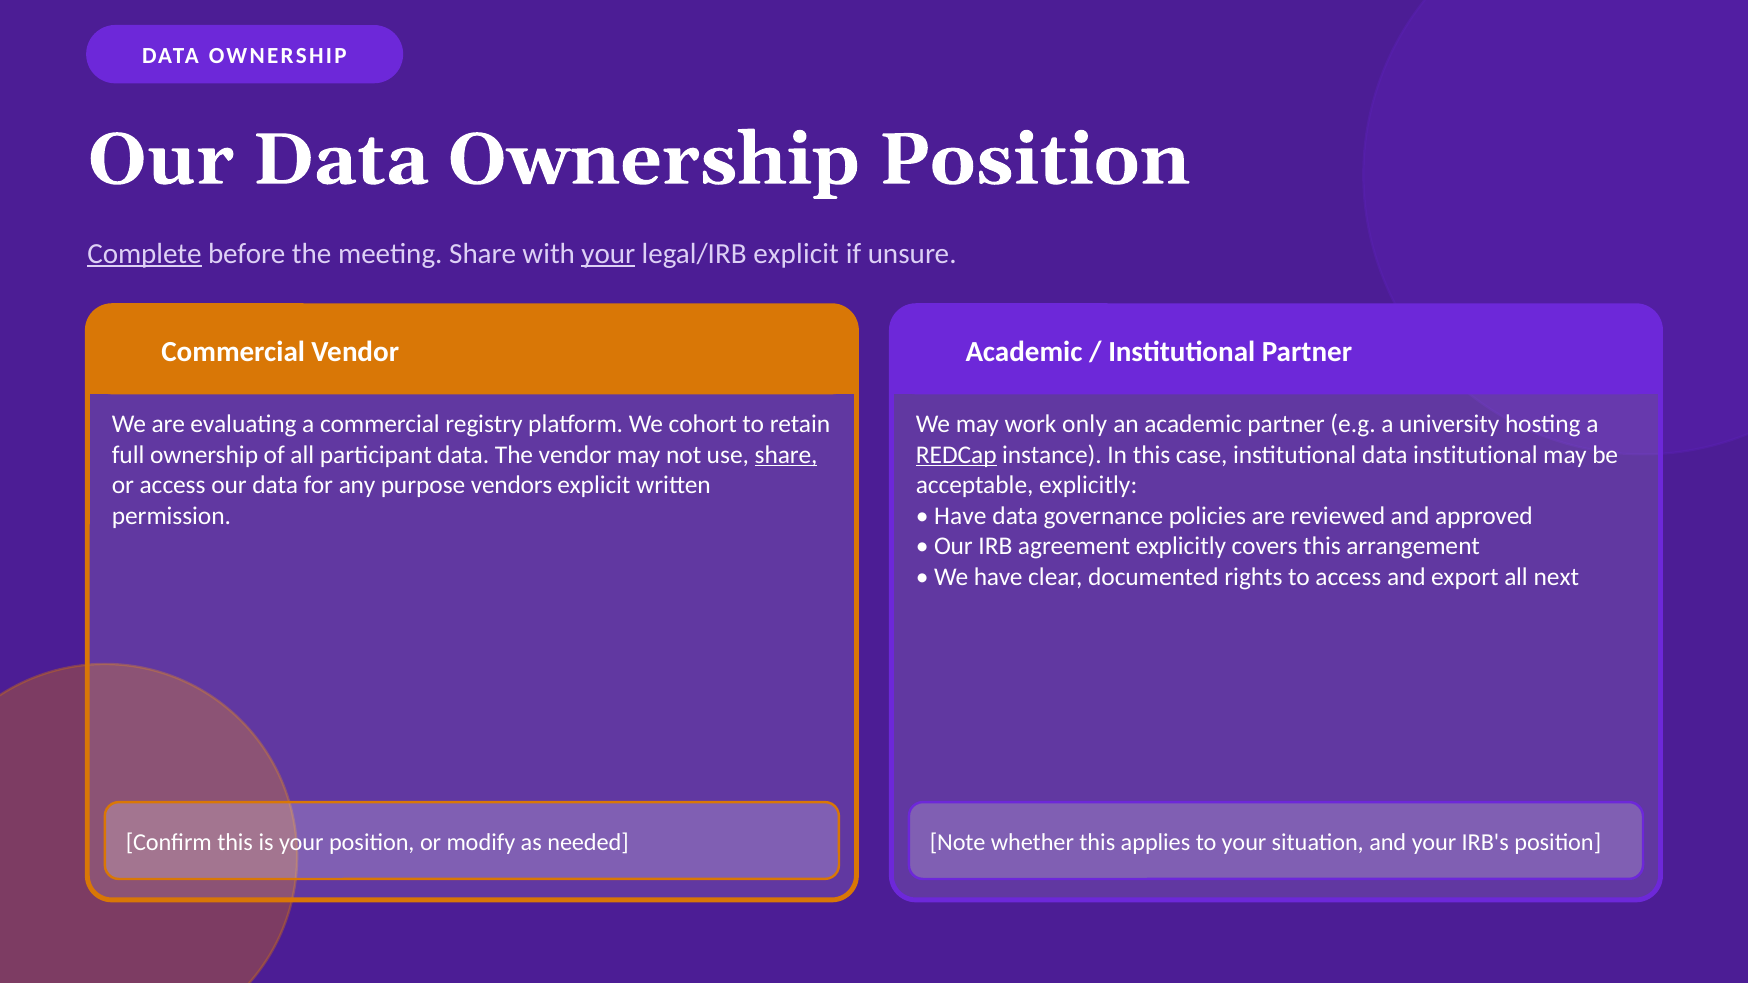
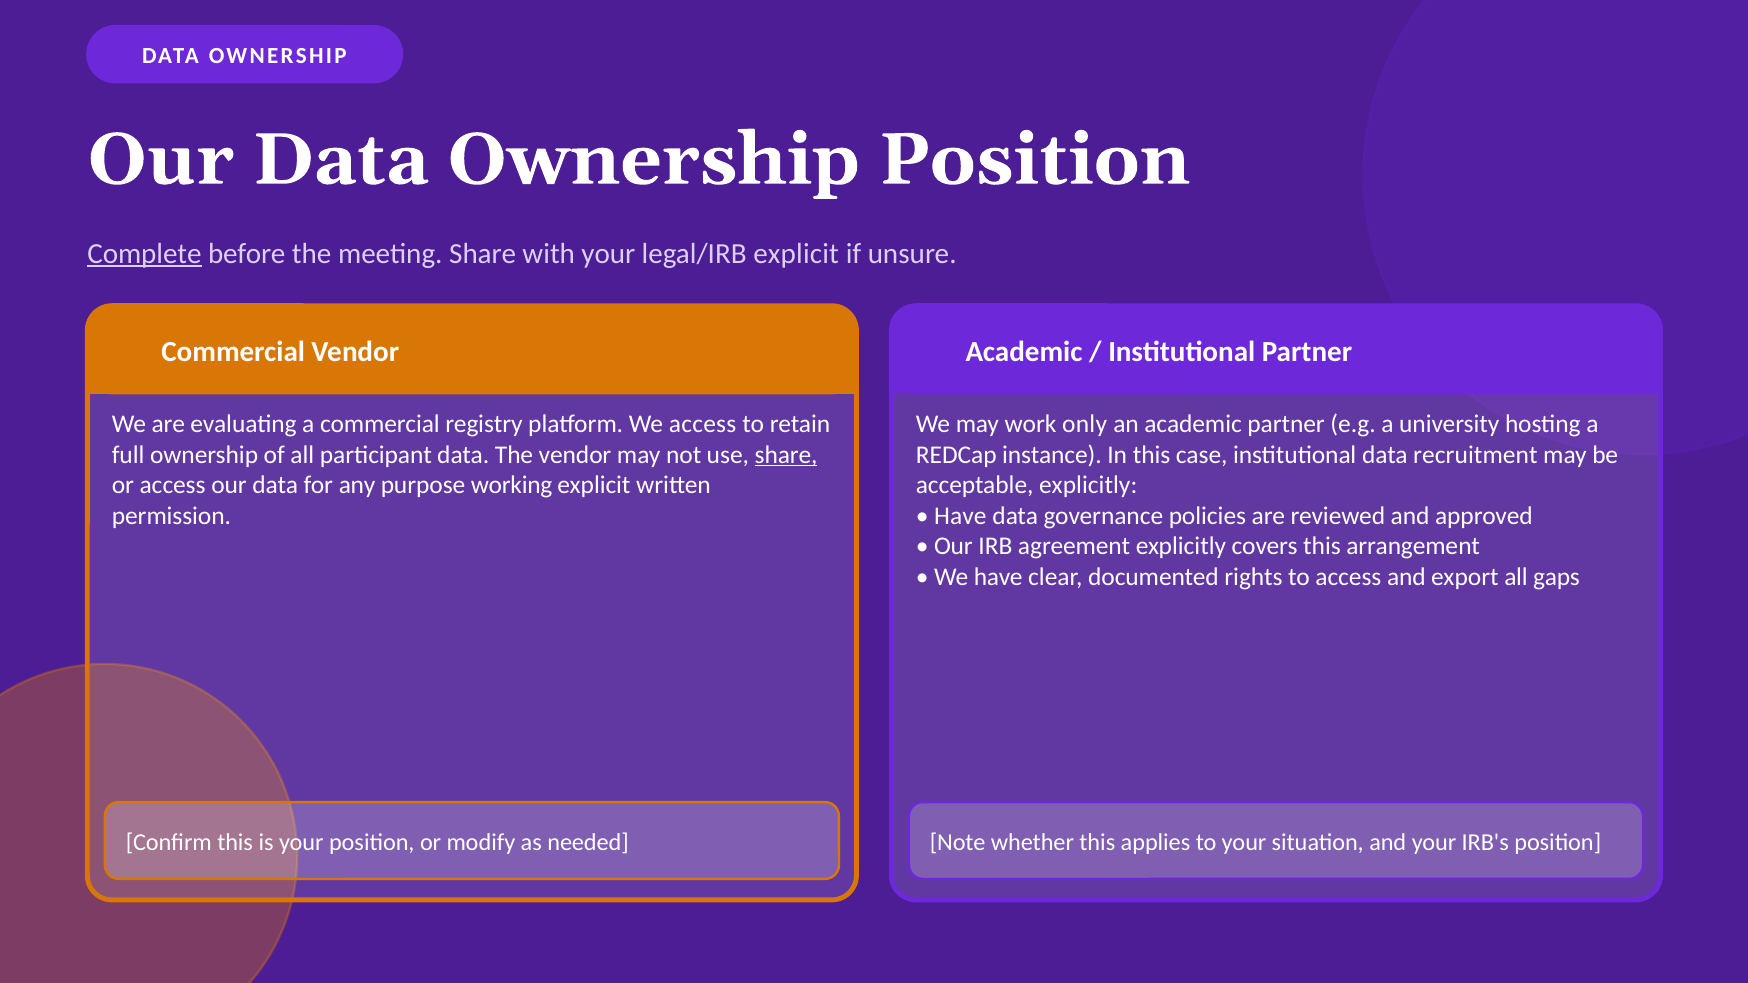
your underline: present -> none (608, 254)
We cohort: cohort -> access (703, 424)
REDCap underline: present -> none (956, 455)
data institutional: institutional -> recruitment (1475, 455)
vendors: vendors -> working (512, 485)
next: next -> gaps (1557, 577)
